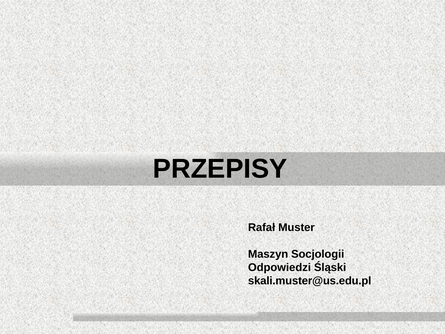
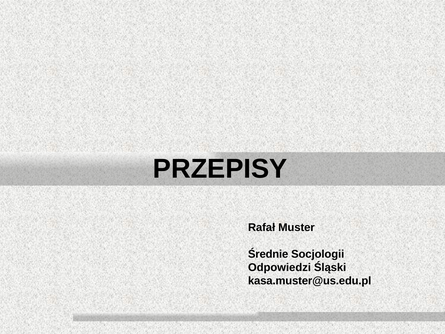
Maszyn: Maszyn -> Średnie (268, 254)
skali.muster@us.edu.pl: skali.muster@us.edu.pl -> kasa.muster@us.edu.pl (310, 281)
